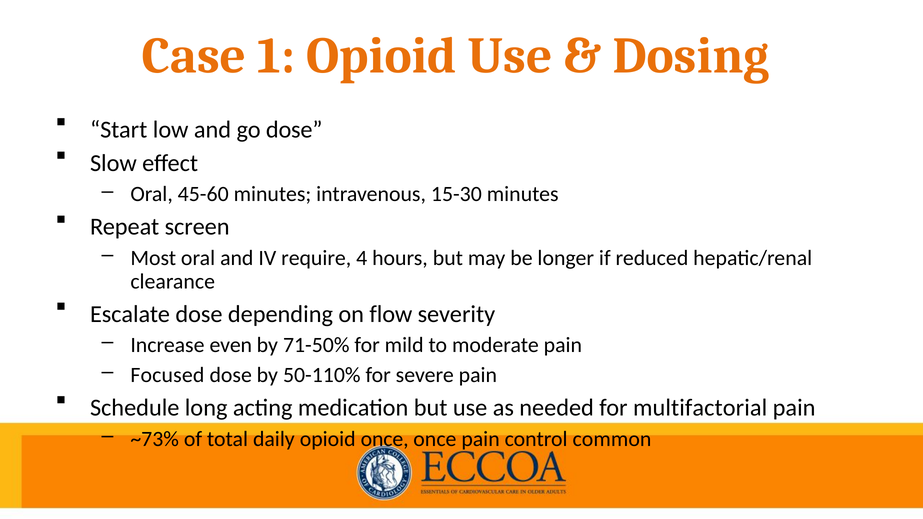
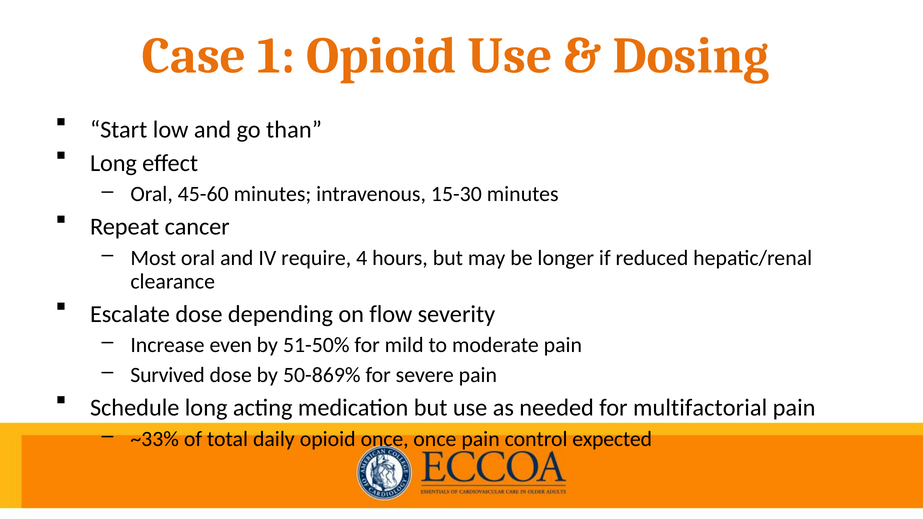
go dose: dose -> than (294, 130)
Slow: Slow -> Long (113, 163)
screen: screen -> cancer (197, 227)
71-50%: 71-50% -> 51-50% (316, 345)
Focused: Focused -> Survived (168, 375)
50-110%: 50-110% -> 50-869% (322, 375)
~73%: ~73% -> ~33% (155, 439)
common: common -> expected (612, 439)
